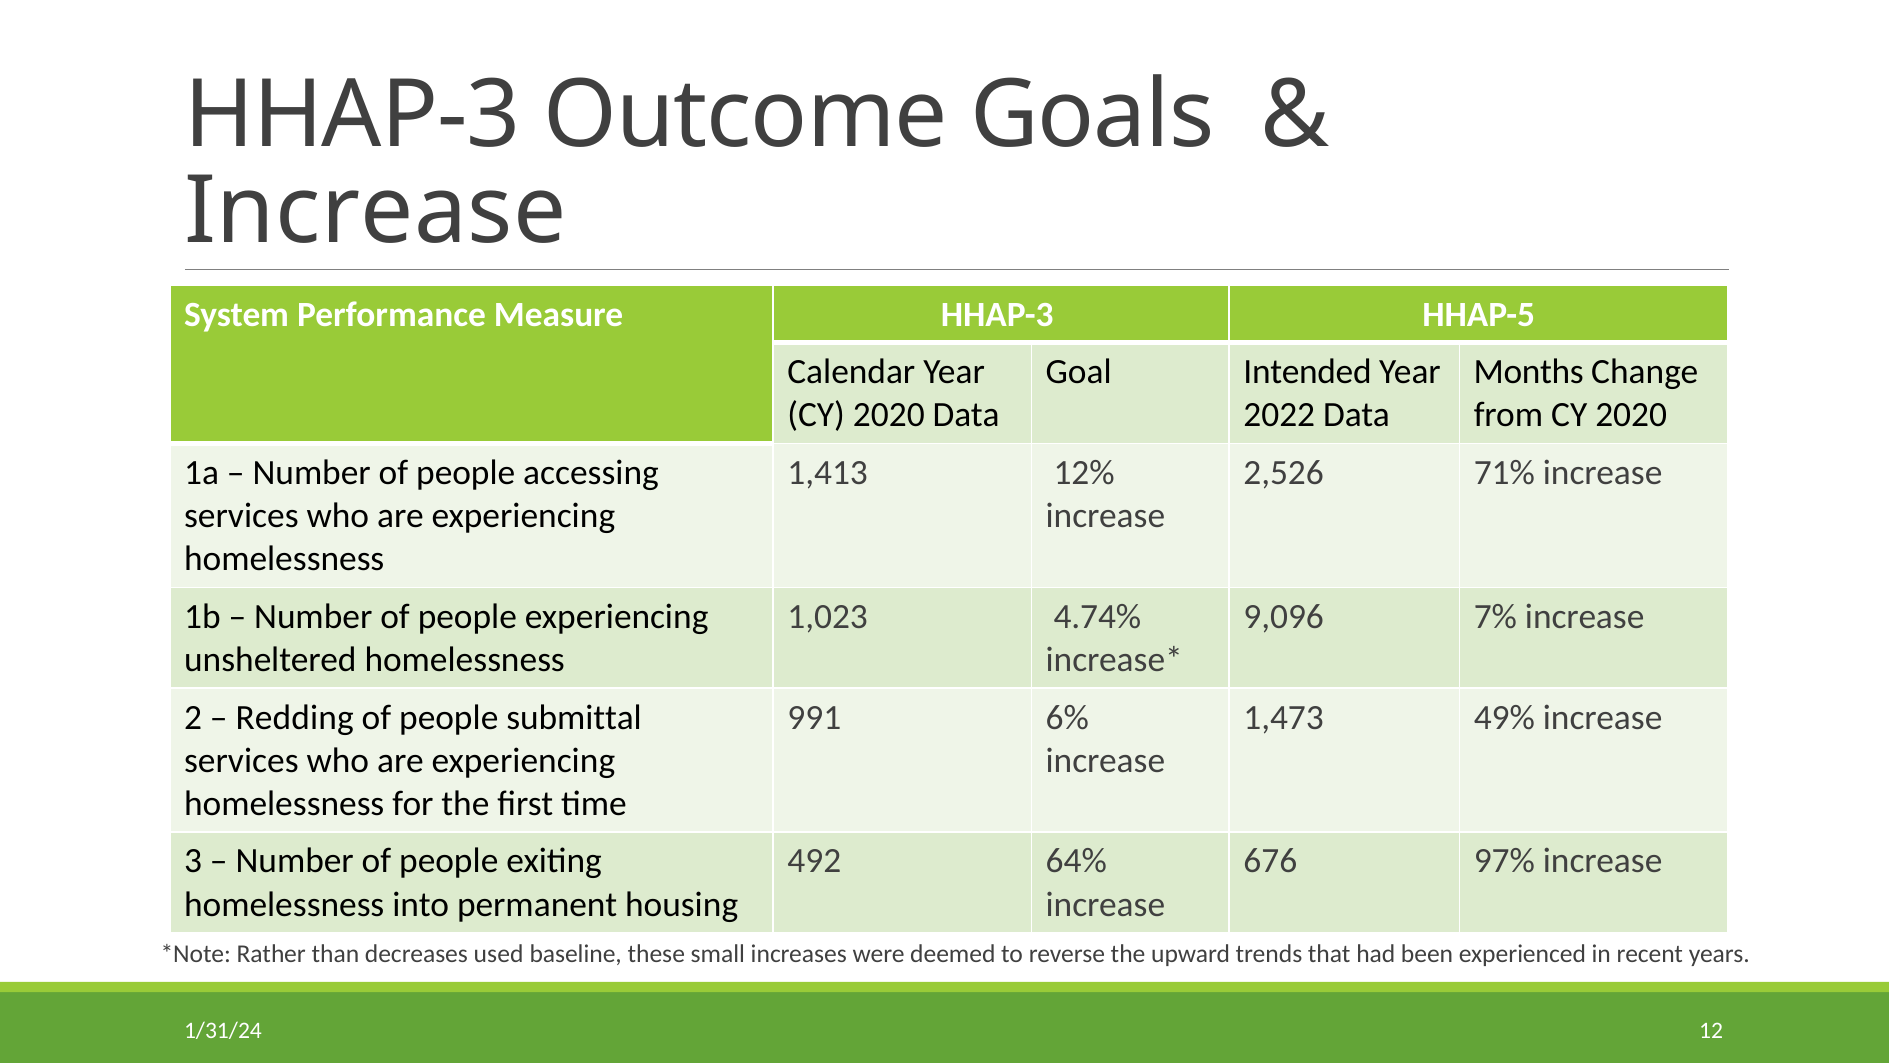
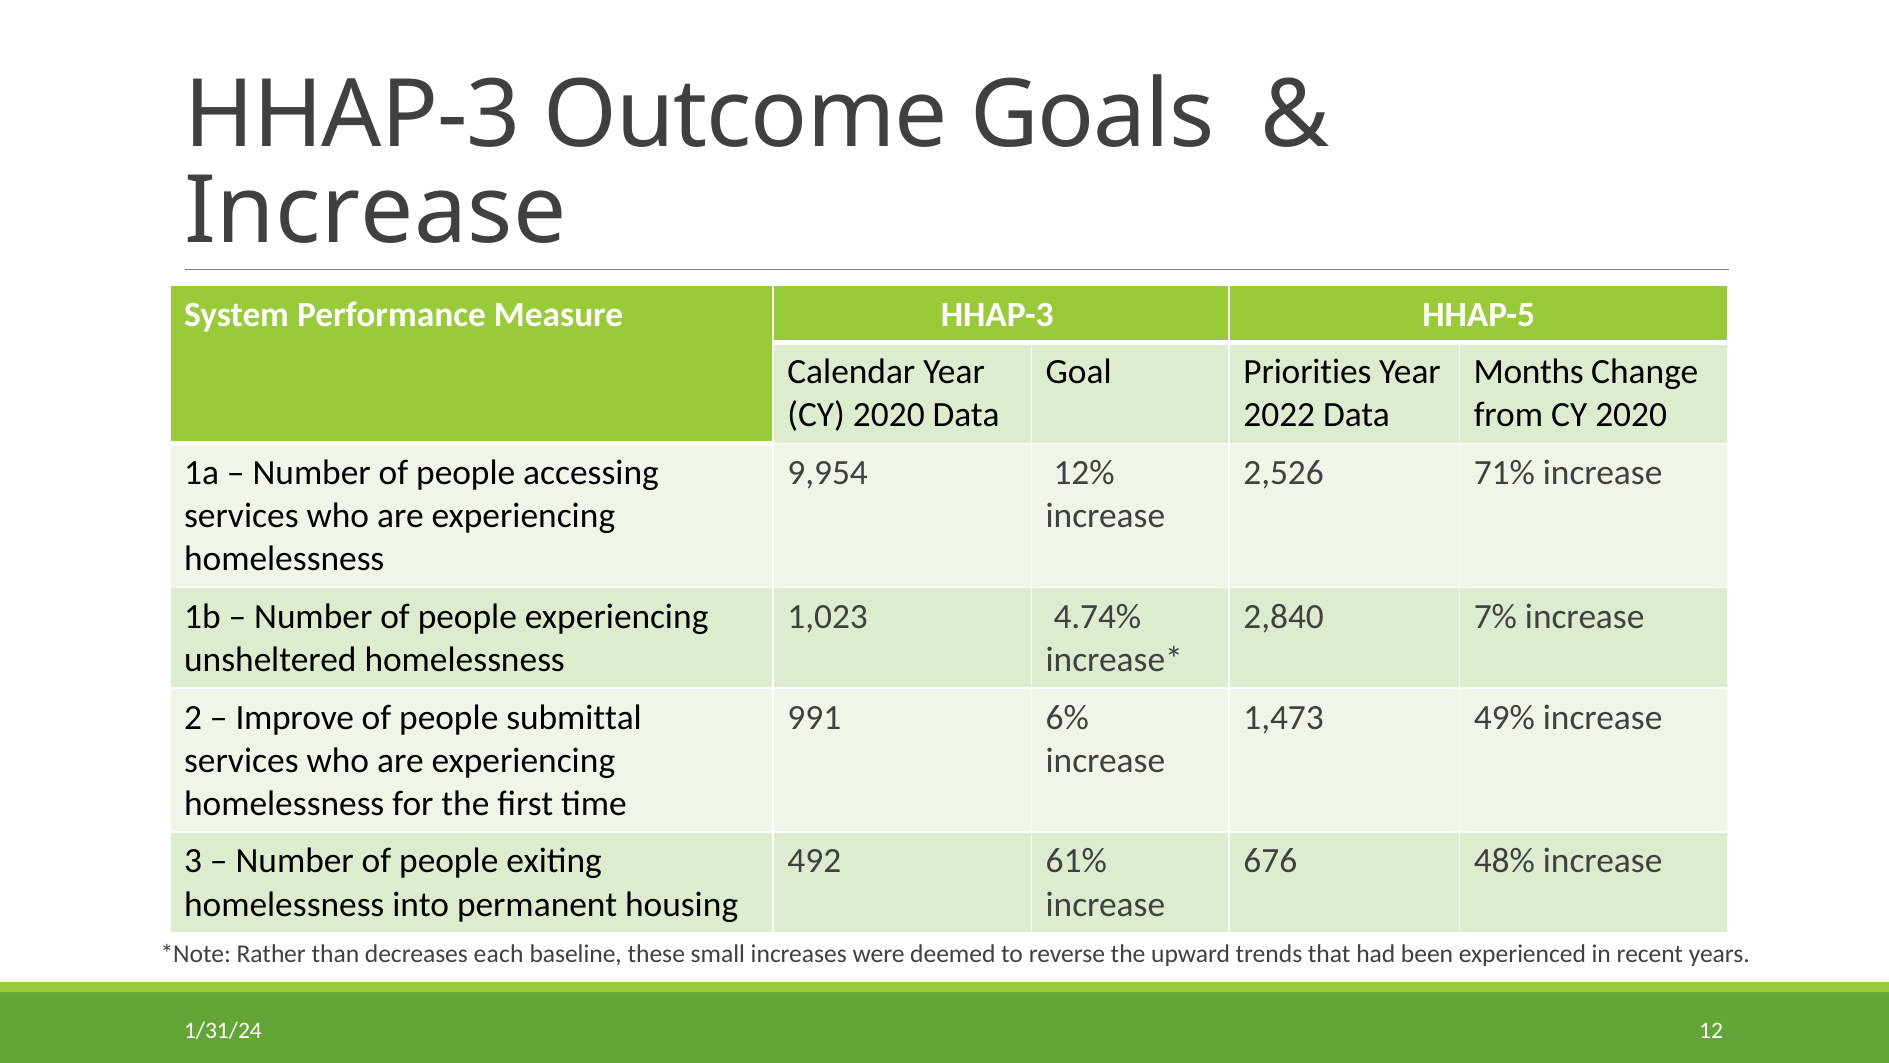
Intended: Intended -> Priorities (1307, 372)
1,413: 1,413 -> 9,954 (828, 472)
9,096: 9,096 -> 2,840 (1284, 616)
Redding: Redding -> Improve (295, 717)
64%: 64% -> 61% (1076, 861)
97%: 97% -> 48% (1504, 861)
used: used -> each (499, 954)
